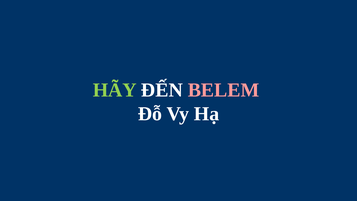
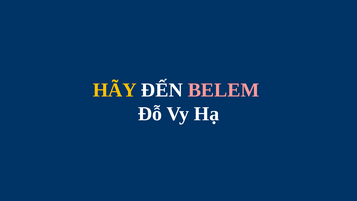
HÃY colour: light green -> yellow (115, 90)
